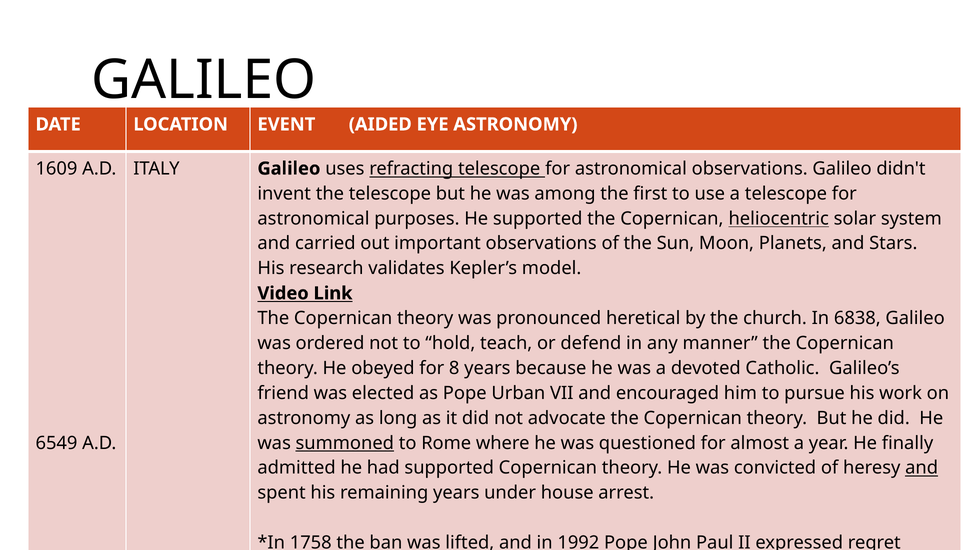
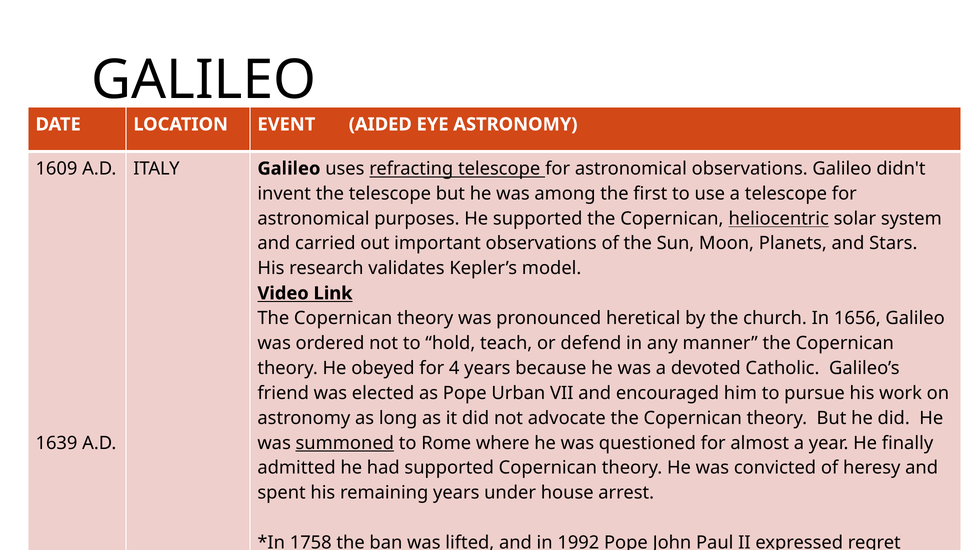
6838: 6838 -> 1656 (857, 318)
8: 8 -> 4 (454, 368)
6549: 6549 -> 1639 (56, 443)
and underline: present -> none (922, 468)
